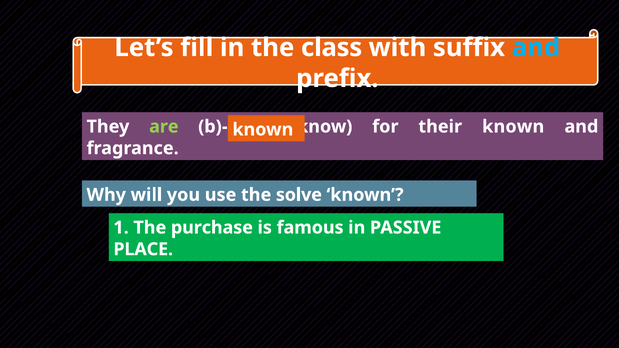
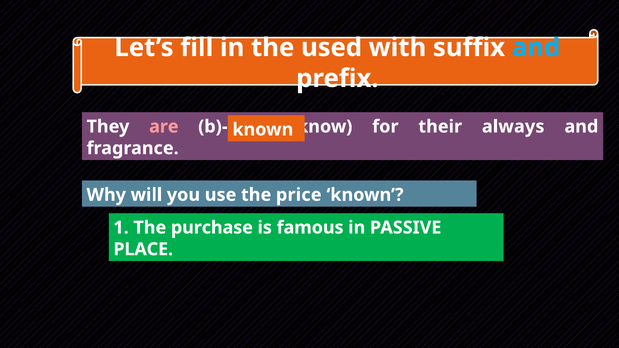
class: class -> used (332, 48)
are colour: light green -> pink (164, 127)
their known: known -> always (513, 127)
solve: solve -> price (299, 195)
